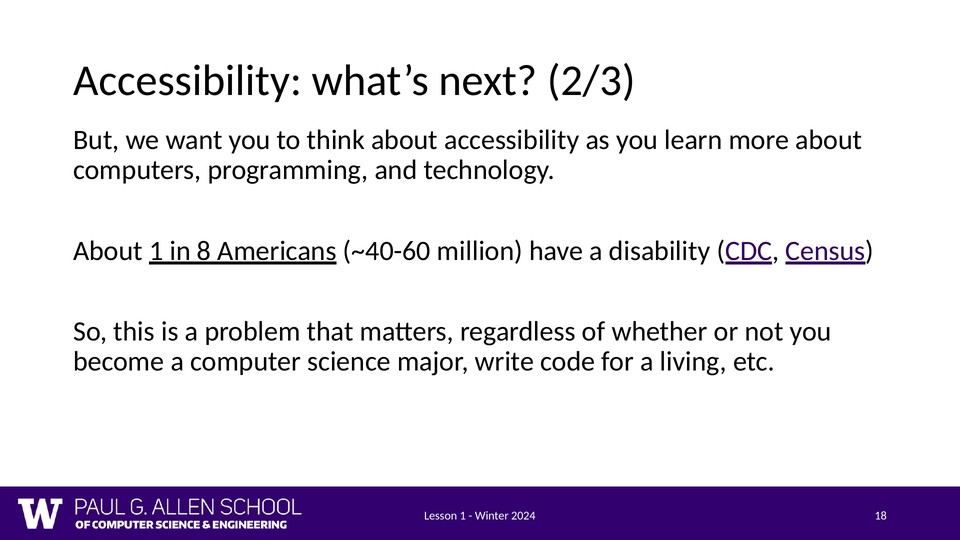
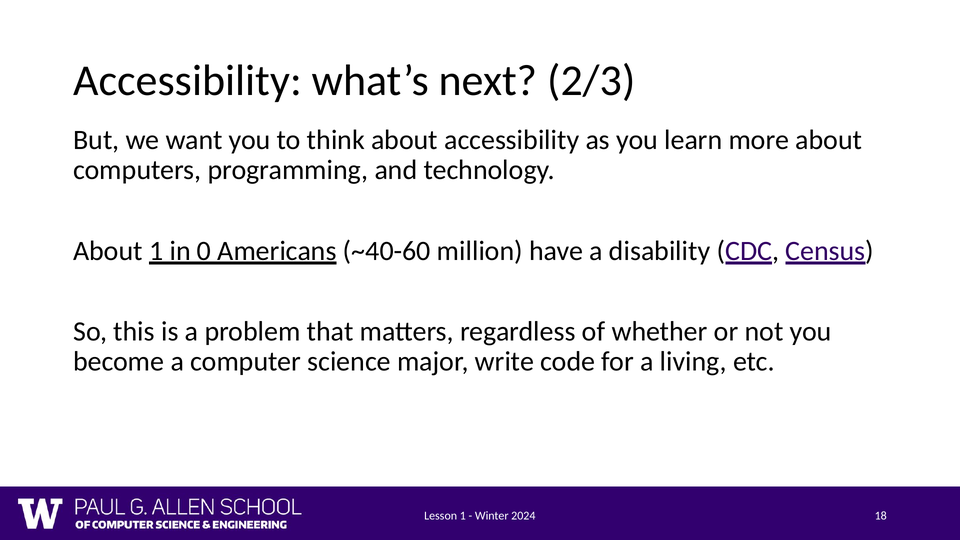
8: 8 -> 0 (204, 251)
